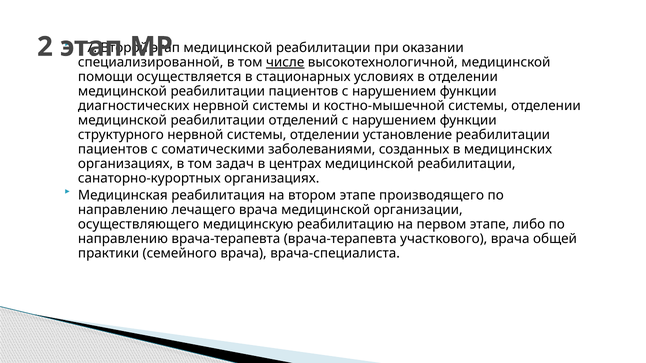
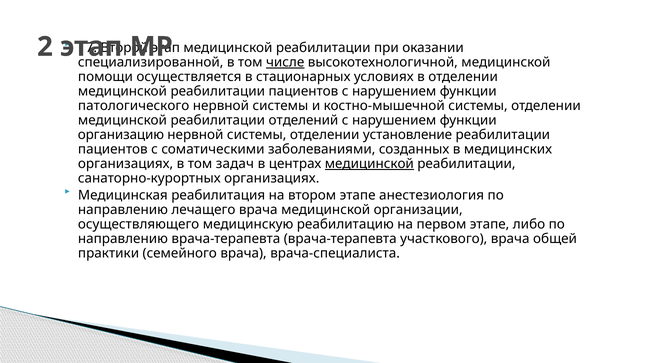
диагностических: диагностических -> патологического (134, 106)
структурного: структурного -> организацию (121, 135)
медицинской underline: none -> present (369, 164)
производящего: производящего -> анестезиология (432, 195)
